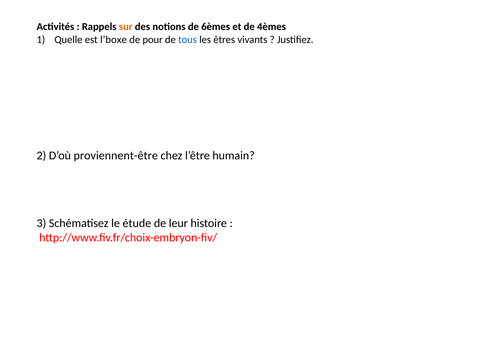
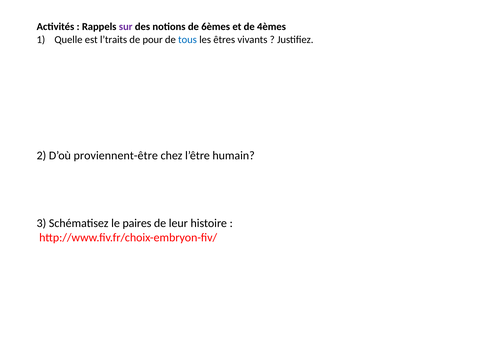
sur colour: orange -> purple (126, 27)
l’boxe: l’boxe -> l’traits (114, 39)
étude: étude -> paires (137, 223)
